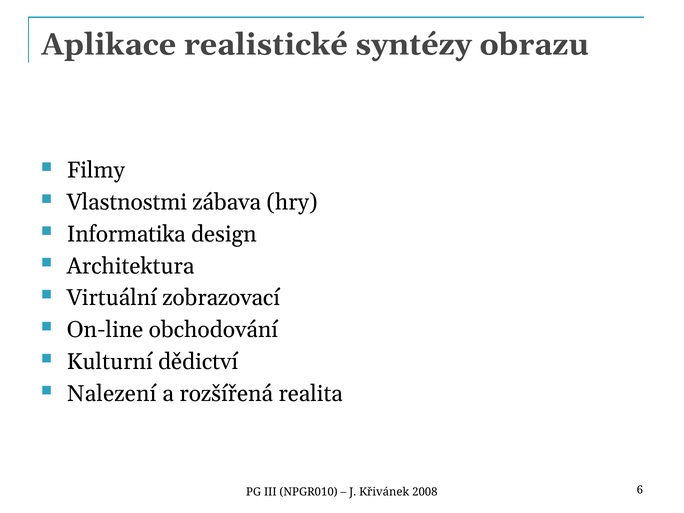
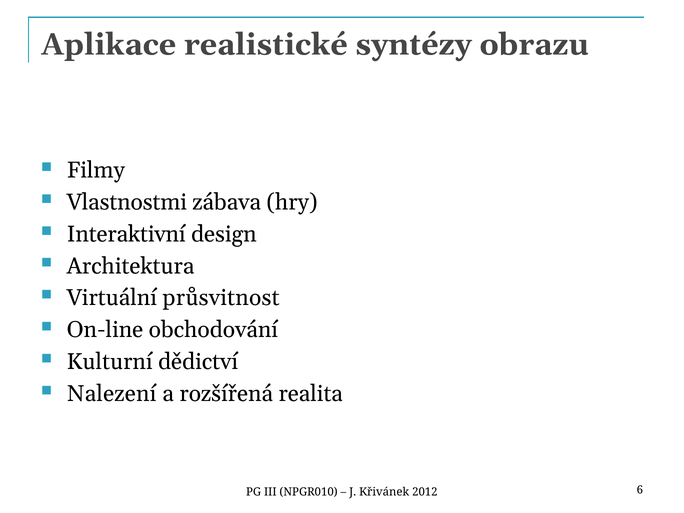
Informatika: Informatika -> Interaktivní (126, 234)
zobrazovací: zobrazovací -> průsvitnost (221, 298)
2008: 2008 -> 2012 (425, 492)
